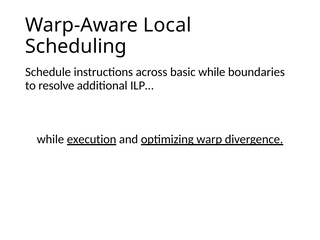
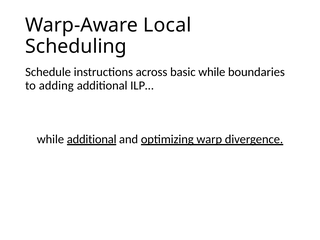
resolve: resolve -> adding (56, 86)
while execution: execution -> additional (92, 139)
